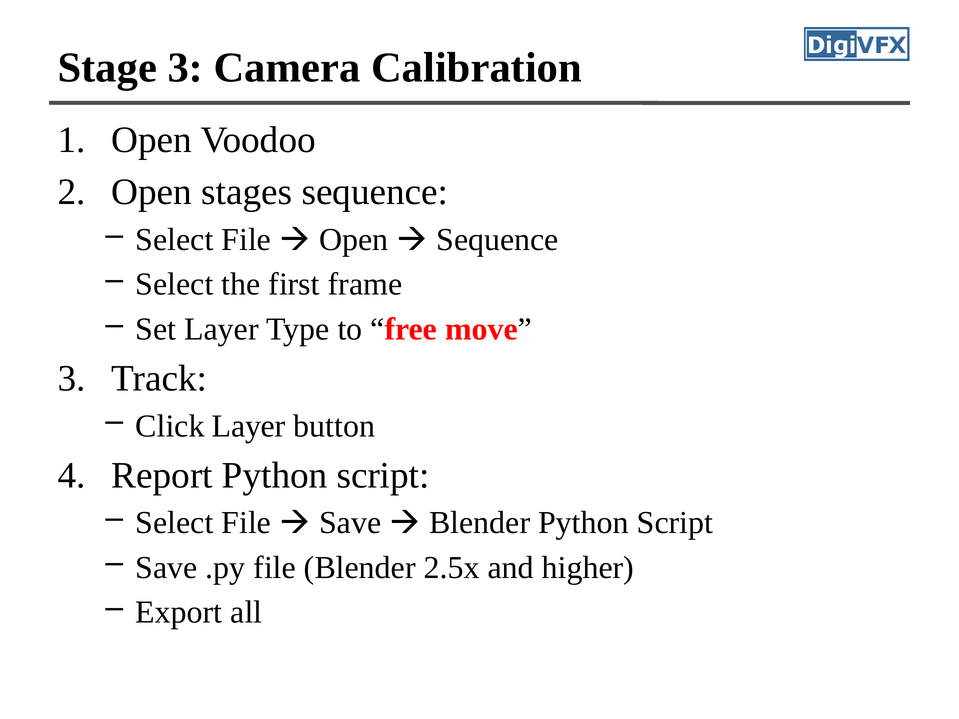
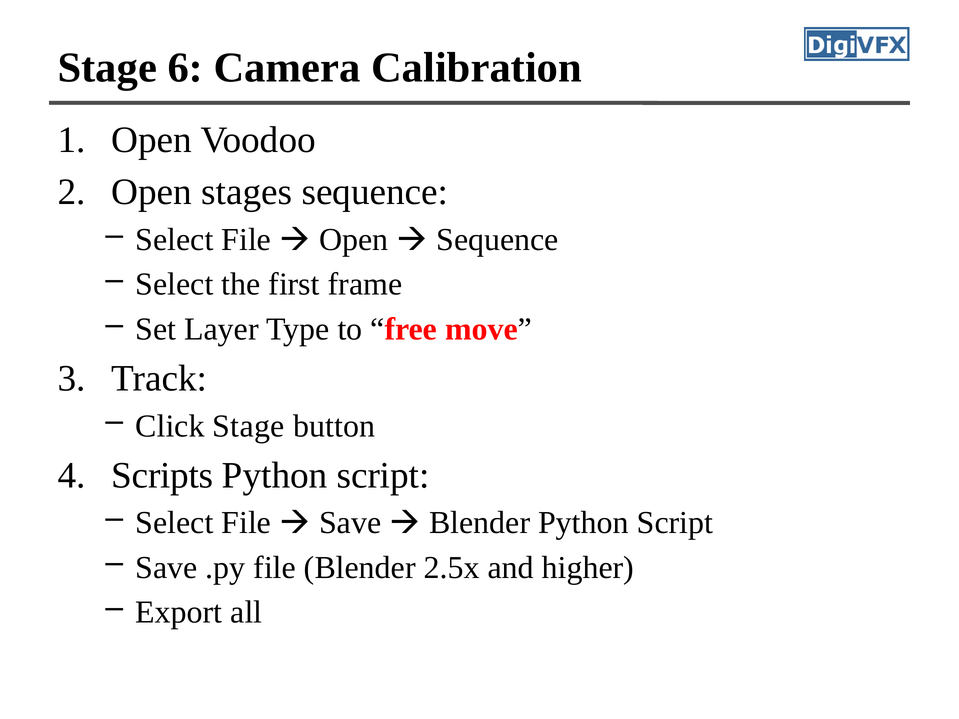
Stage 3: 3 -> 6 (185, 68)
Click Layer: Layer -> Stage (248, 426)
Report: Report -> Scripts (162, 475)
